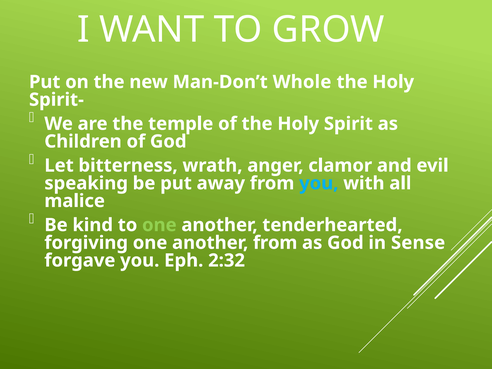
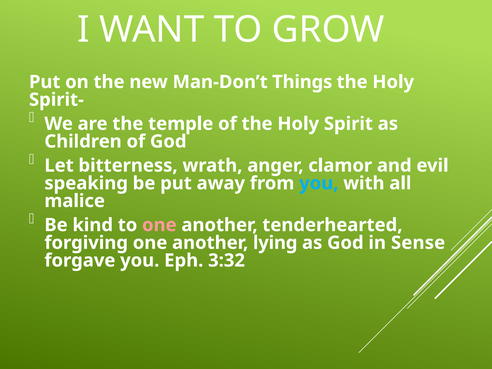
Whole: Whole -> Things (302, 82)
one colour: light green -> pink (159, 225)
another from: from -> lying (275, 243)
2:32: 2:32 -> 3:32 (227, 260)
